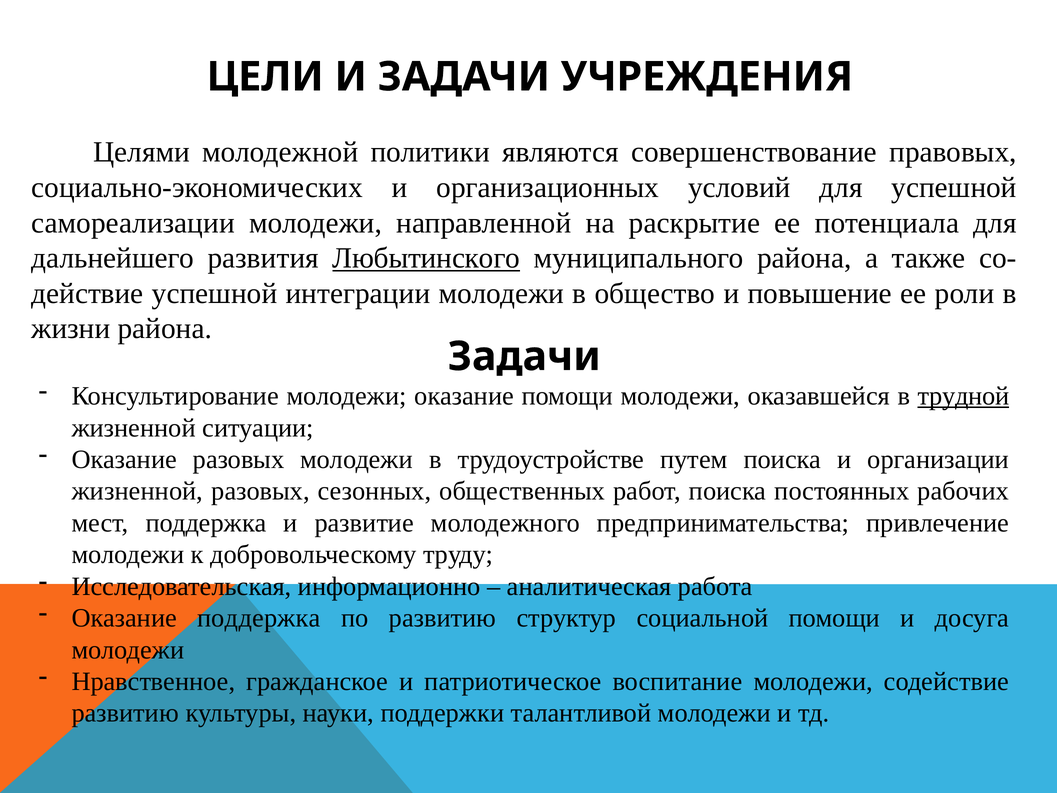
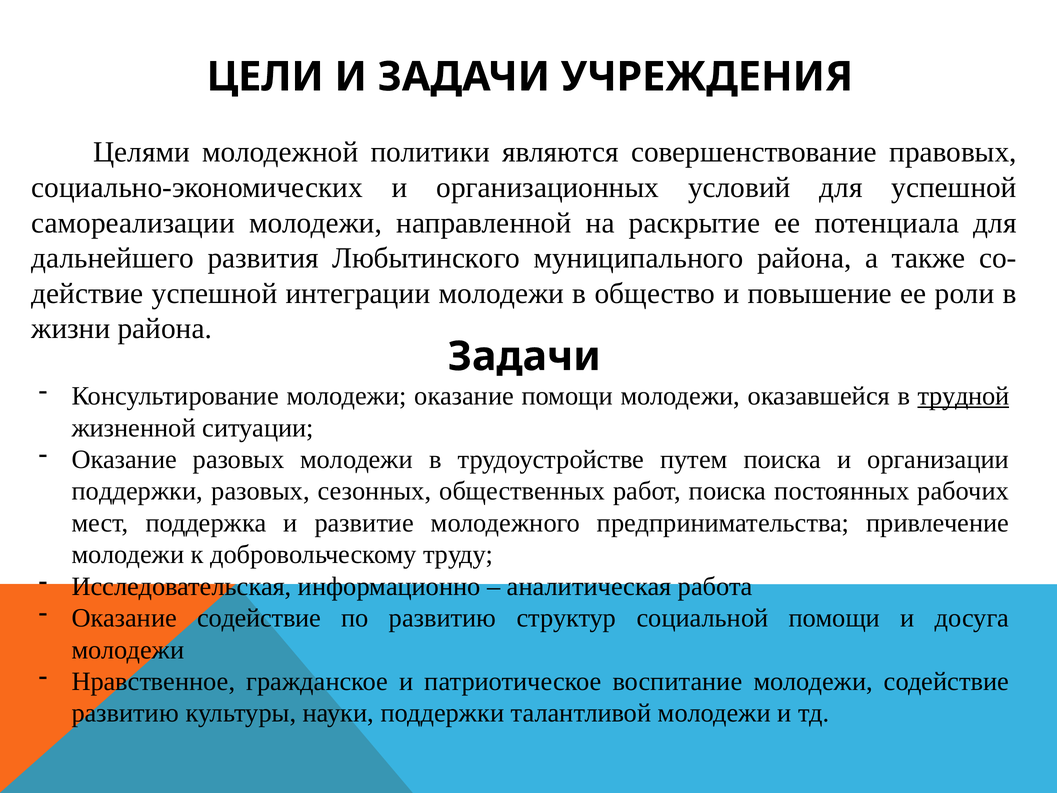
Любытинского underline: present -> none (426, 258)
жизненной: жизненной -> поддержки (137, 491)
Оказание поддержка: поддержка -> содействие (259, 618)
